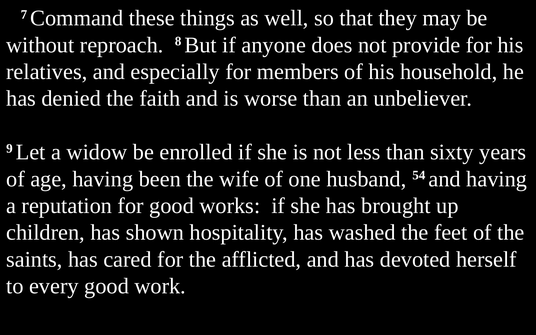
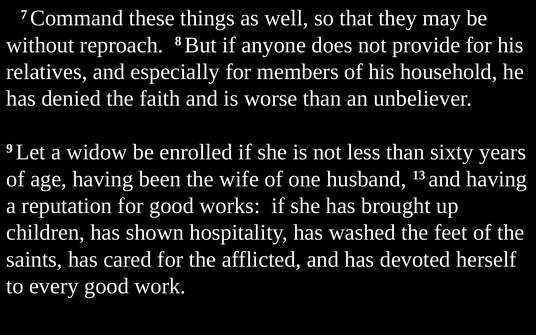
54: 54 -> 13 (419, 175)
